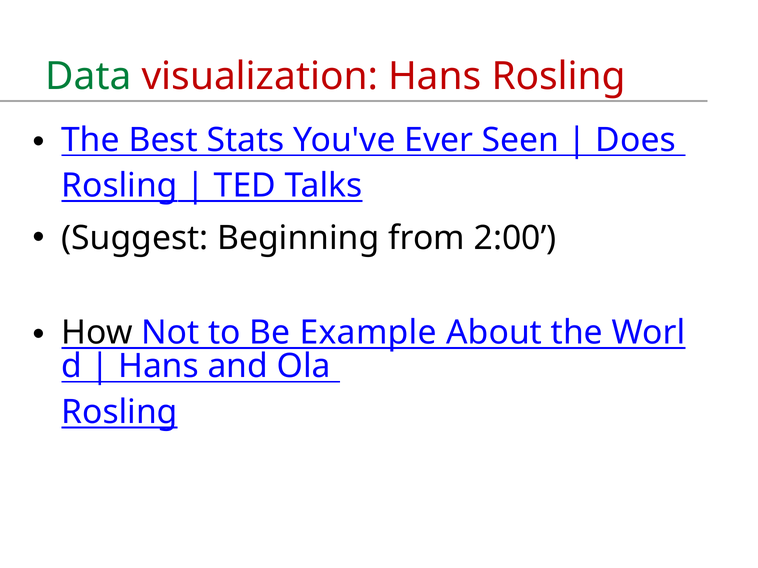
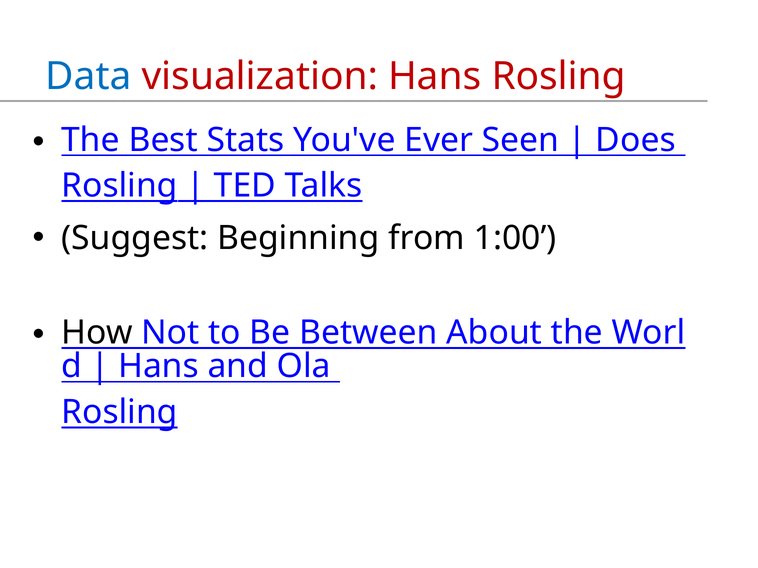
Data colour: green -> blue (88, 77)
2:00: 2:00 -> 1:00 (515, 239)
Example: Example -> Between (368, 333)
